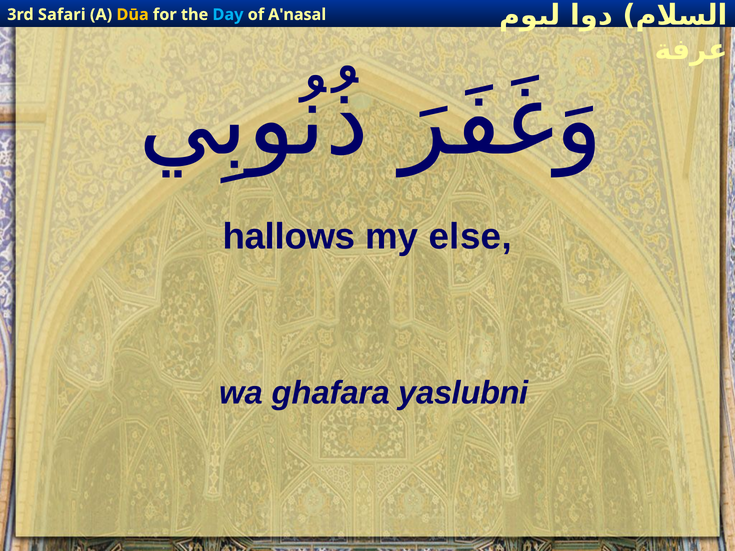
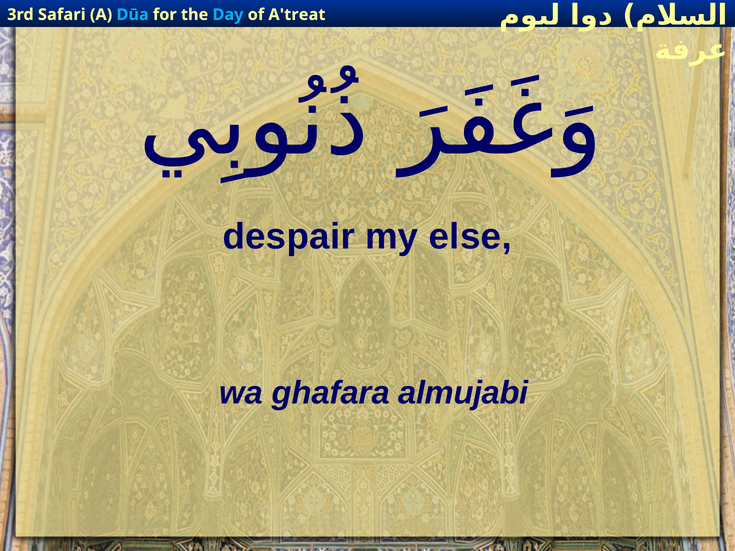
Dūa colour: yellow -> light blue (133, 15)
A'nasal: A'nasal -> A'treat (297, 15)
hallows: hallows -> despair (289, 237)
yaslubni: yaslubni -> almujabi (463, 393)
